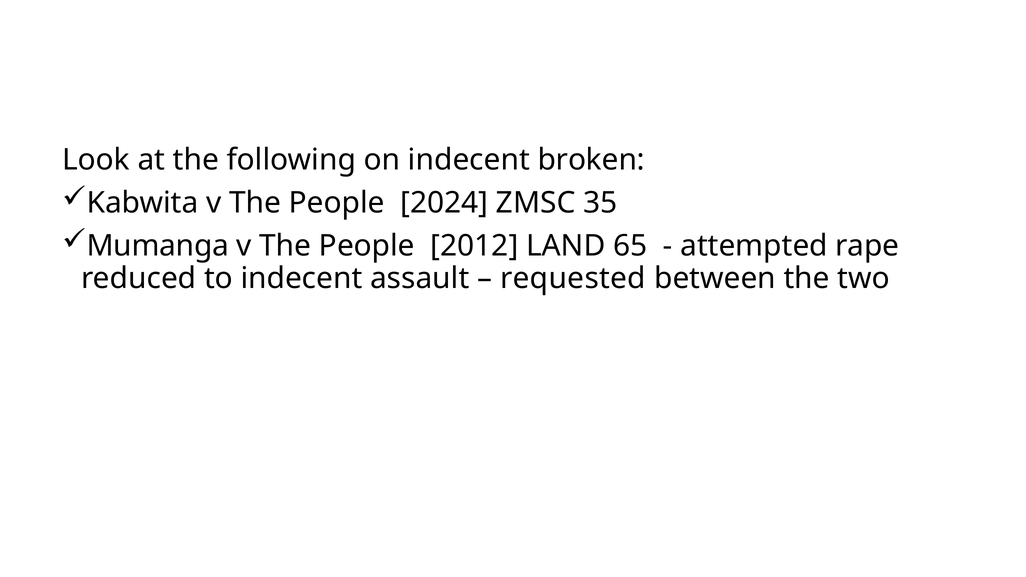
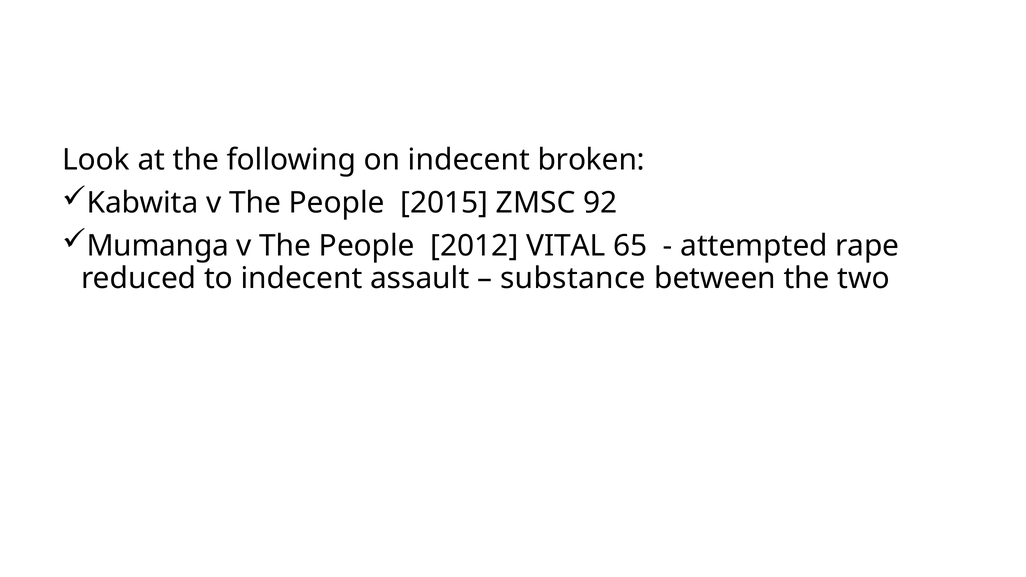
2024: 2024 -> 2015 (444, 203)
35: 35 -> 92 (600, 203)
LAND: LAND -> VITAL (566, 246)
requested: requested -> substance (573, 278)
